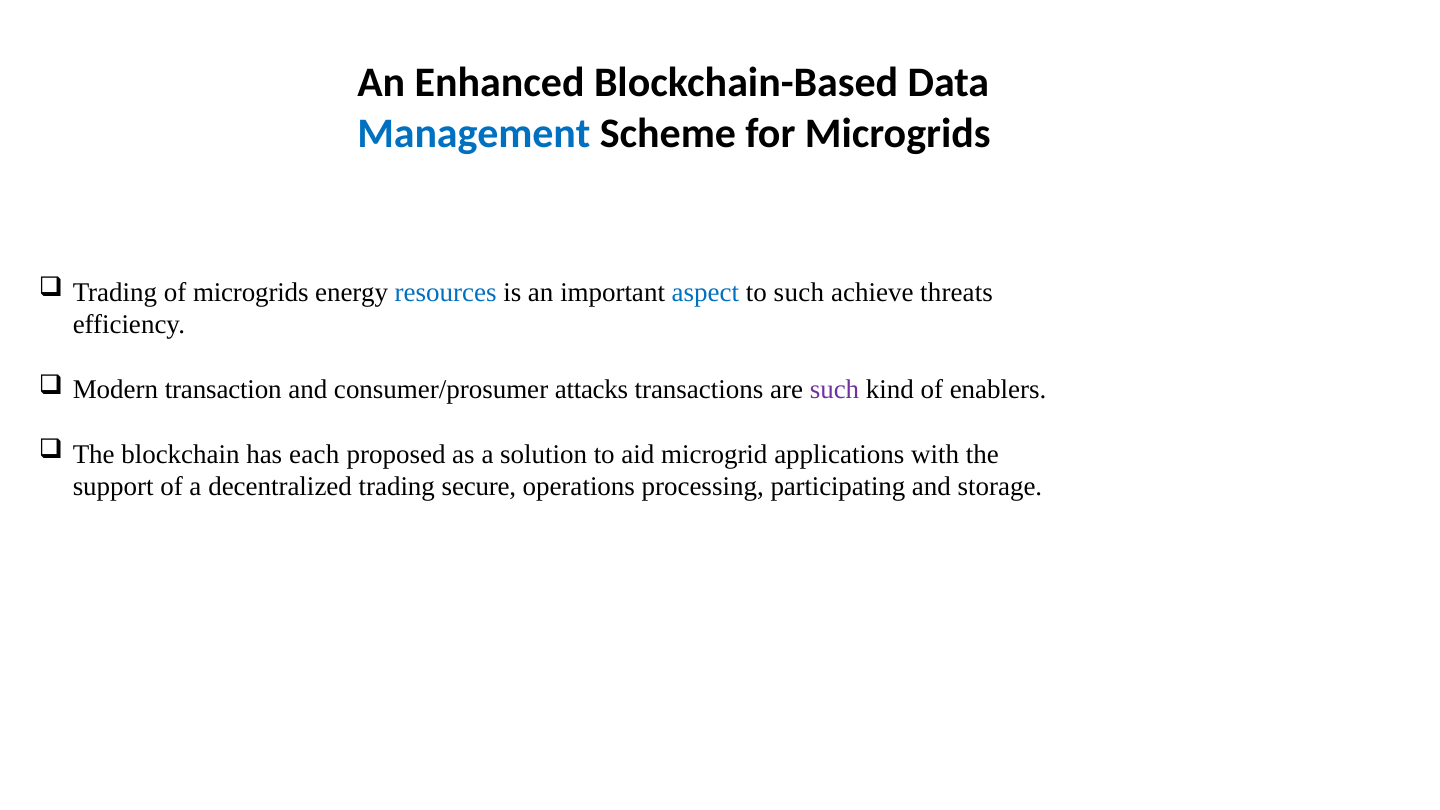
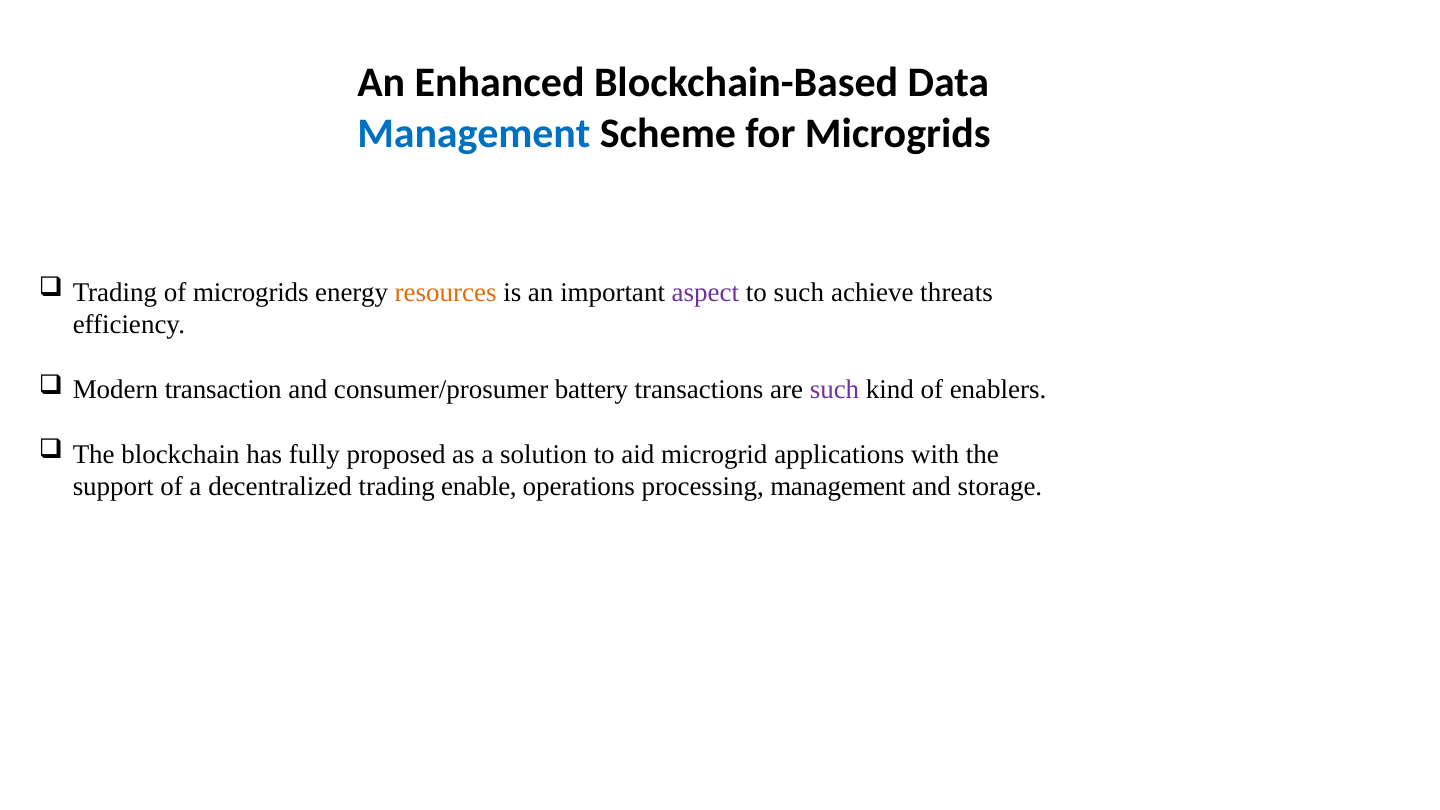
resources colour: blue -> orange (446, 292)
aspect colour: blue -> purple (705, 292)
attacks: attacks -> battery (592, 390)
each: each -> fully (314, 454)
secure: secure -> enable (479, 487)
processing participating: participating -> management (838, 487)
